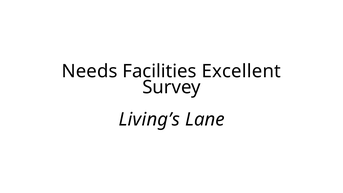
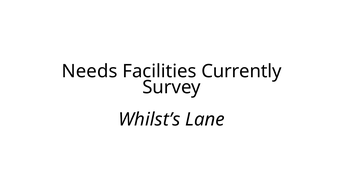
Excellent: Excellent -> Currently (241, 71)
Living’s: Living’s -> Whilst’s (149, 119)
